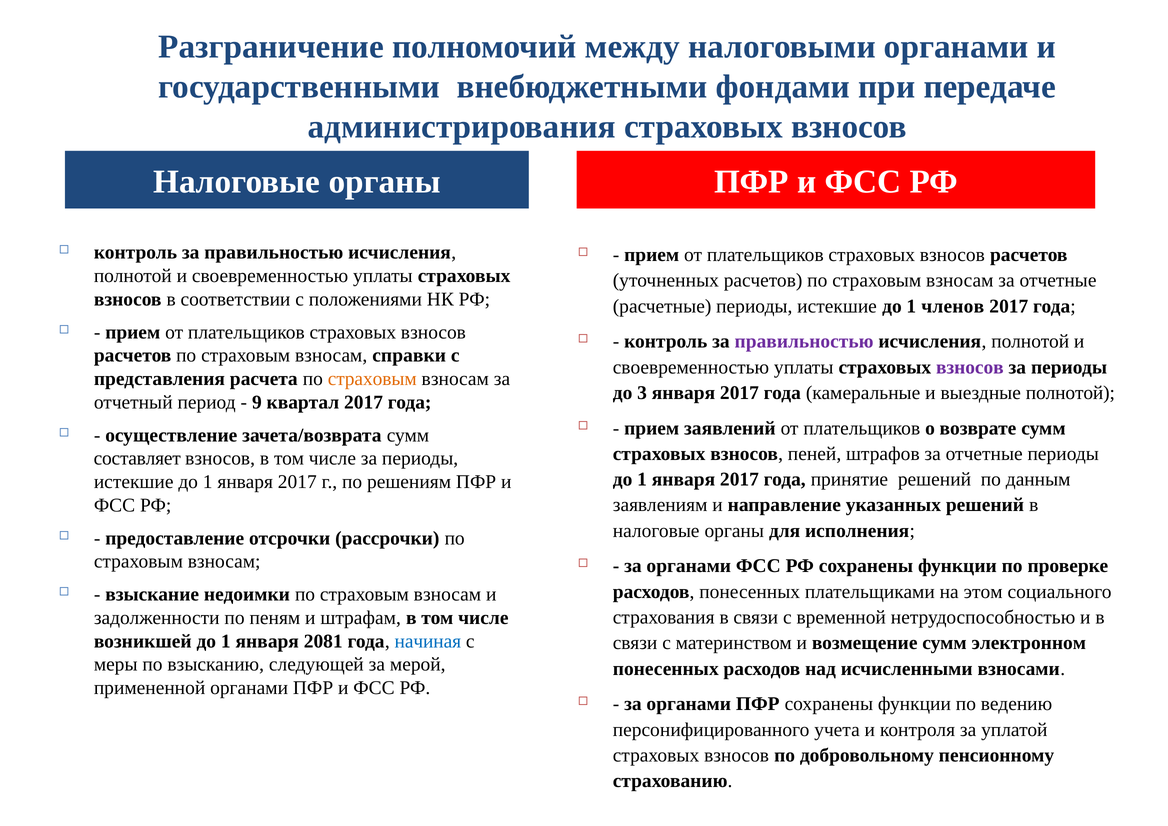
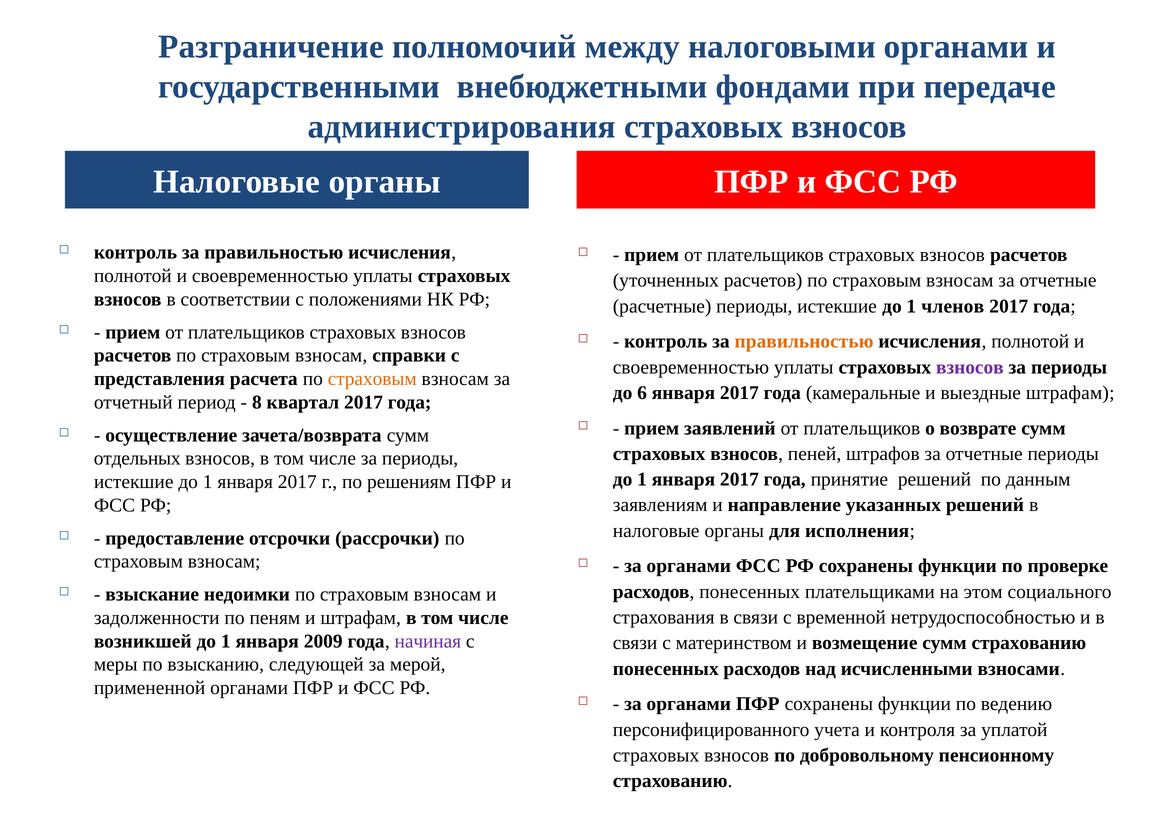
правильностью colour: purple -> orange (804, 341)
3: 3 -> 6 (642, 393)
выездные полнотой: полнотой -> штрафам (1070, 393)
9: 9 -> 8 (257, 402)
составляет: составляет -> отдельных (137, 458)
2081: 2081 -> 2009 (323, 641)
начиная colour: blue -> purple (428, 641)
сумм электронном: электронном -> страхованию (1029, 643)
